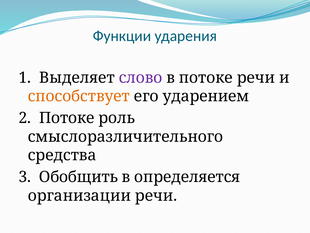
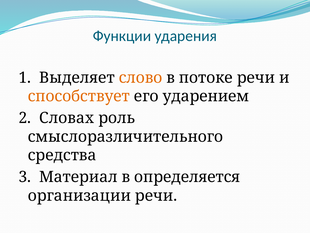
слово colour: purple -> orange (141, 78)
2 Потоке: Потоке -> Словах (67, 118)
Обобщить: Обобщить -> Материал (78, 177)
